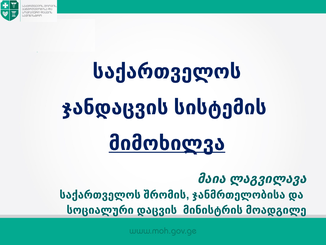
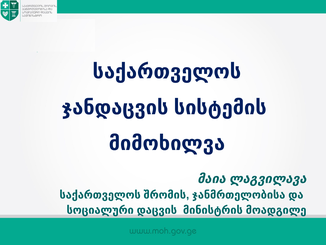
მიმოხილვა underline: present -> none (167, 143)
